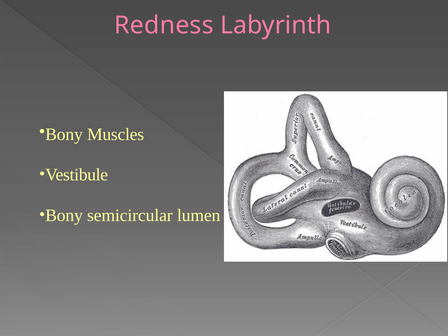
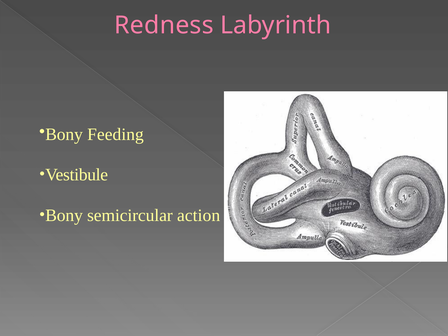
Muscles: Muscles -> Feeding (115, 134)
lumen: lumen -> action (199, 215)
